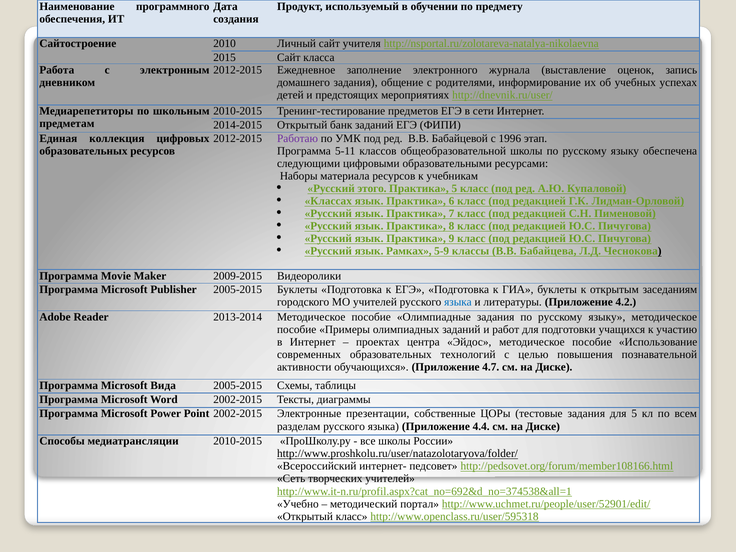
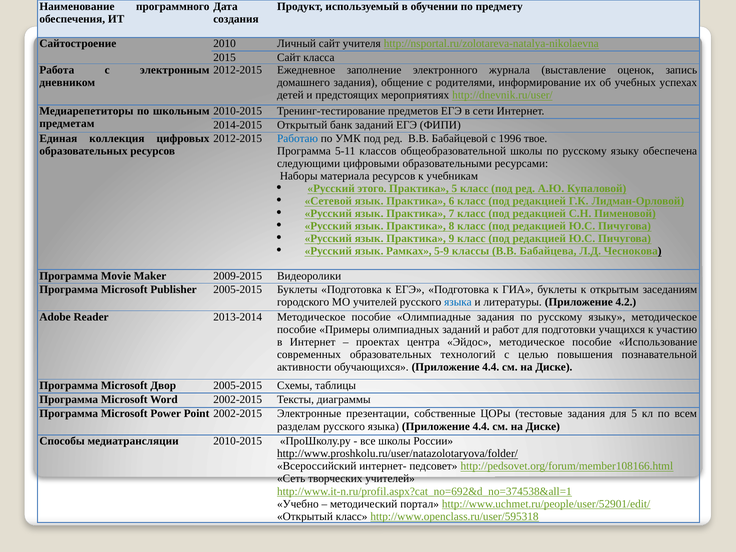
Работаю colour: purple -> blue (298, 139)
этап: этап -> твое (536, 139)
Классах: Классах -> Сетевой (328, 201)
обучающихся Приложение 4.7: 4.7 -> 4.4 (491, 367)
Вида: Вида -> Двор (163, 386)
